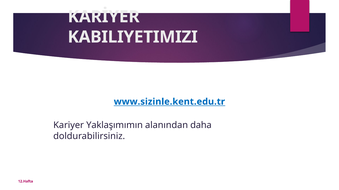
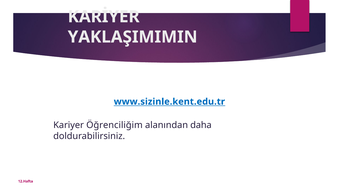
KABILIYETIMIZI: KABILIYETIMIZI -> YAKLAŞIMIMIN (133, 37)
Yaklaşımımın: Yaklaşımımın -> Öğrenciliğim (114, 126)
